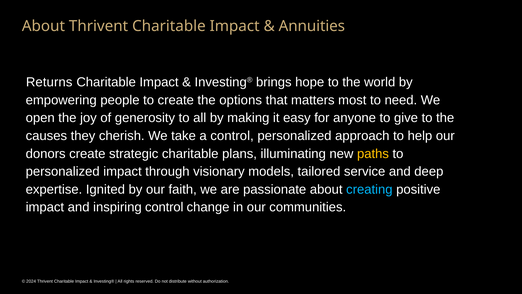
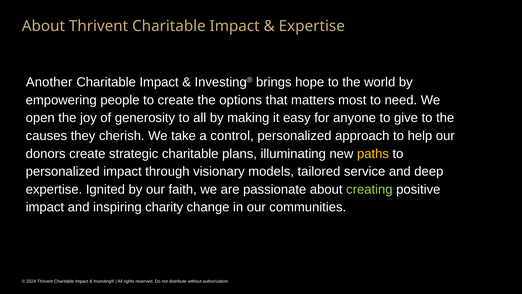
Annuities: Annuities -> Expertise (312, 26)
Returns: Returns -> Another (49, 82)
creating colour: light blue -> light green (369, 189)
inspiring control: control -> charity (164, 207)
